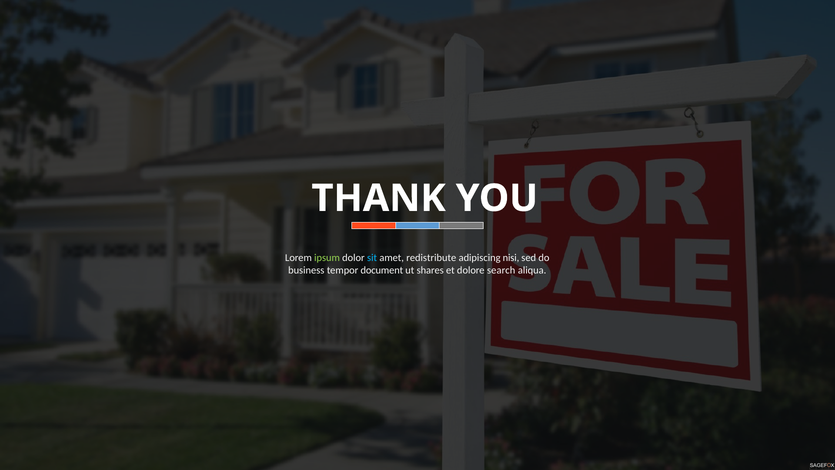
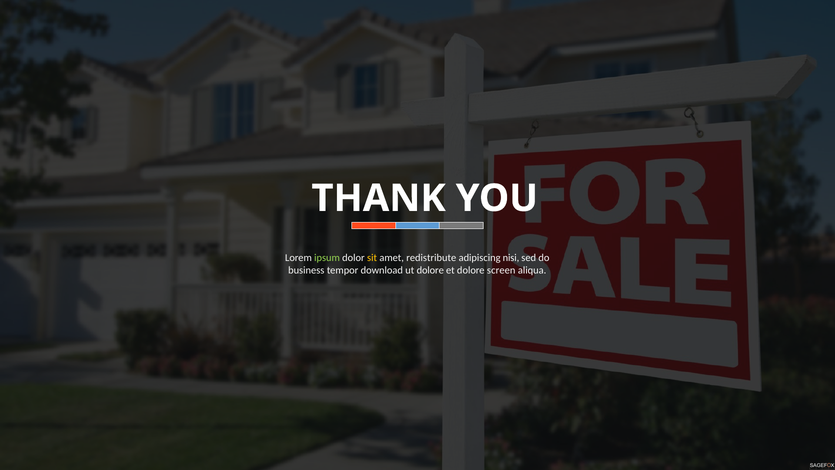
sit colour: light blue -> yellow (372, 258)
document: document -> download (382, 270)
ut shares: shares -> dolore (430, 270)
search: search -> screen (501, 270)
